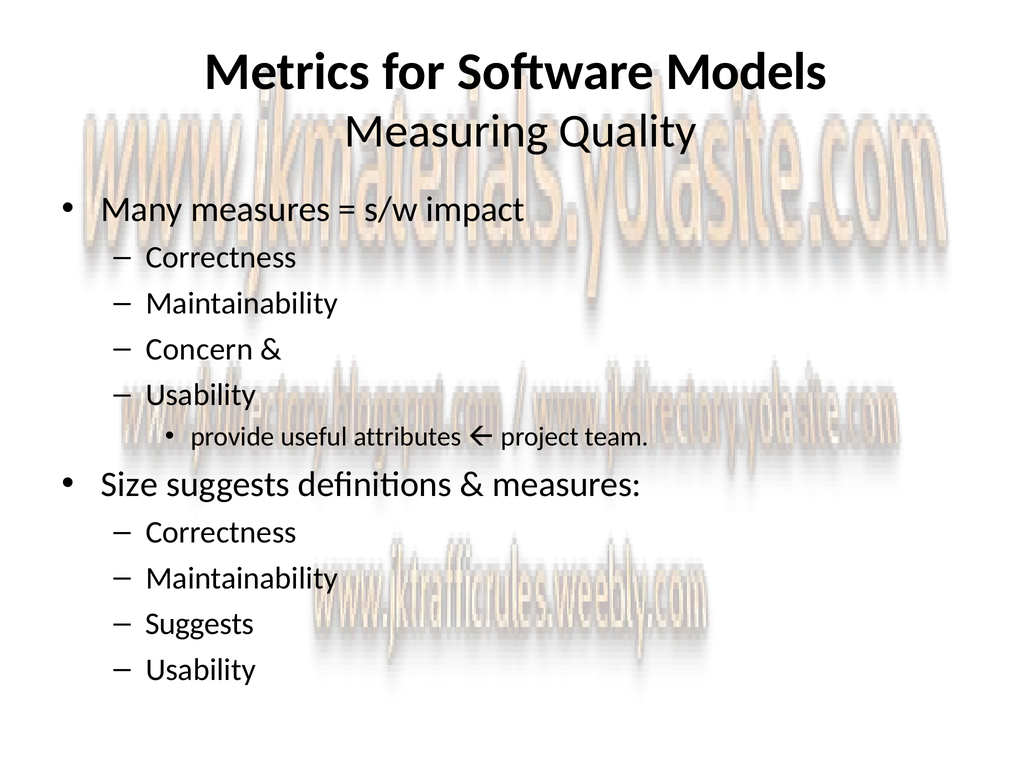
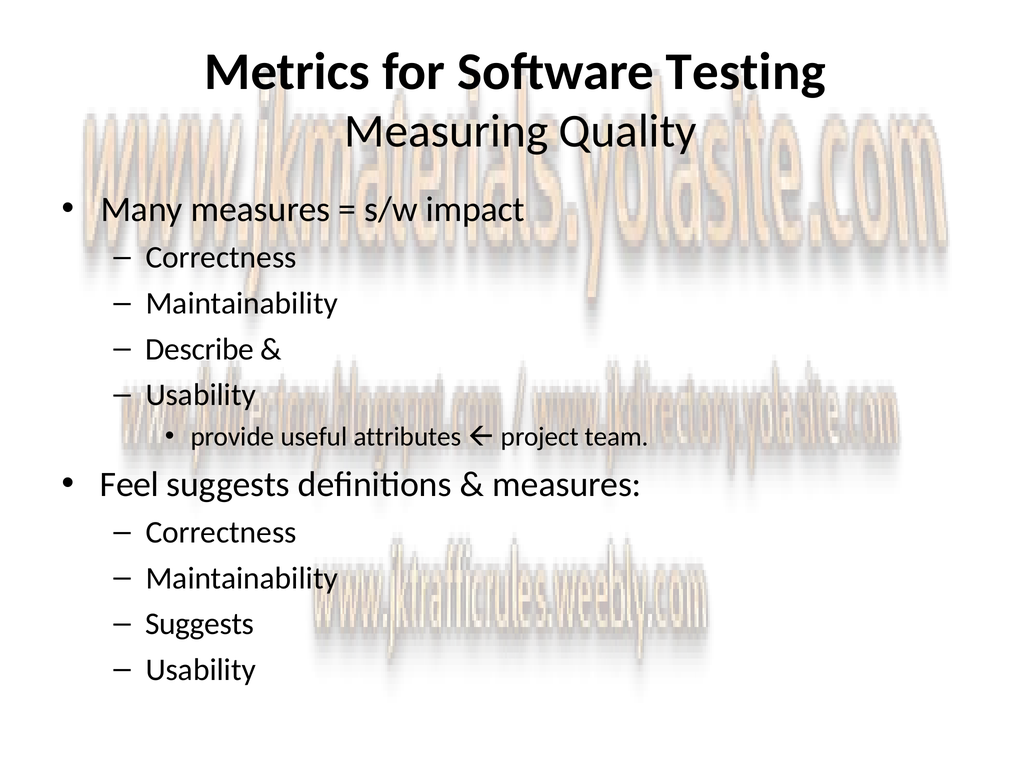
Models: Models -> Testing (746, 72)
Concern: Concern -> Describe (200, 349)
Size: Size -> Feel (130, 484)
